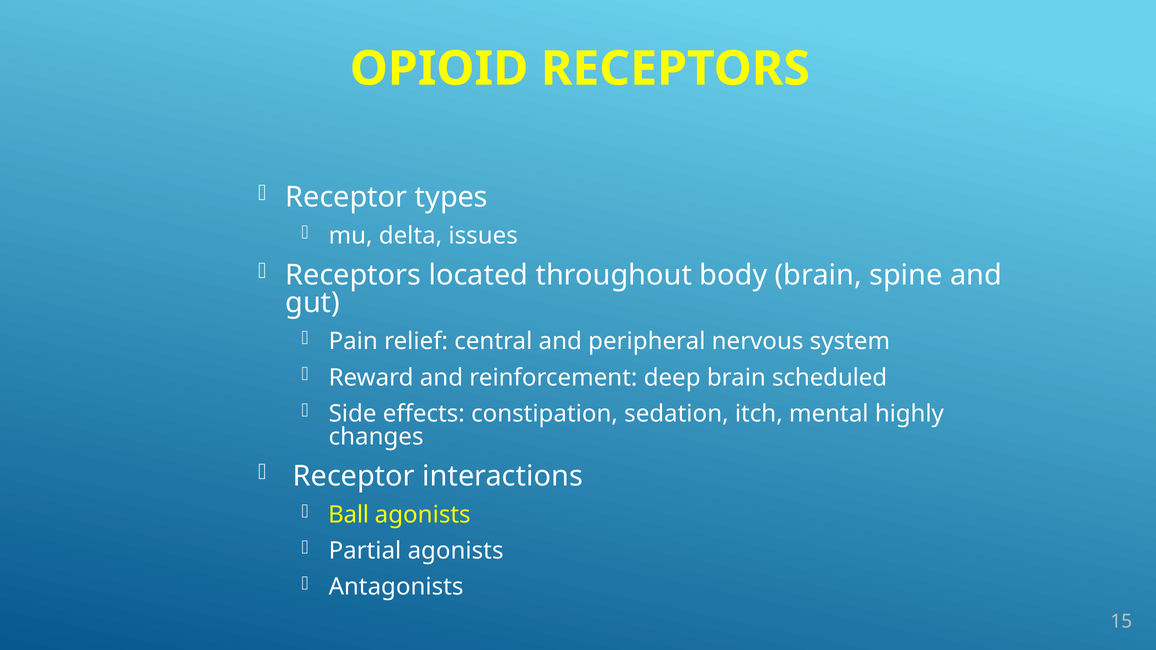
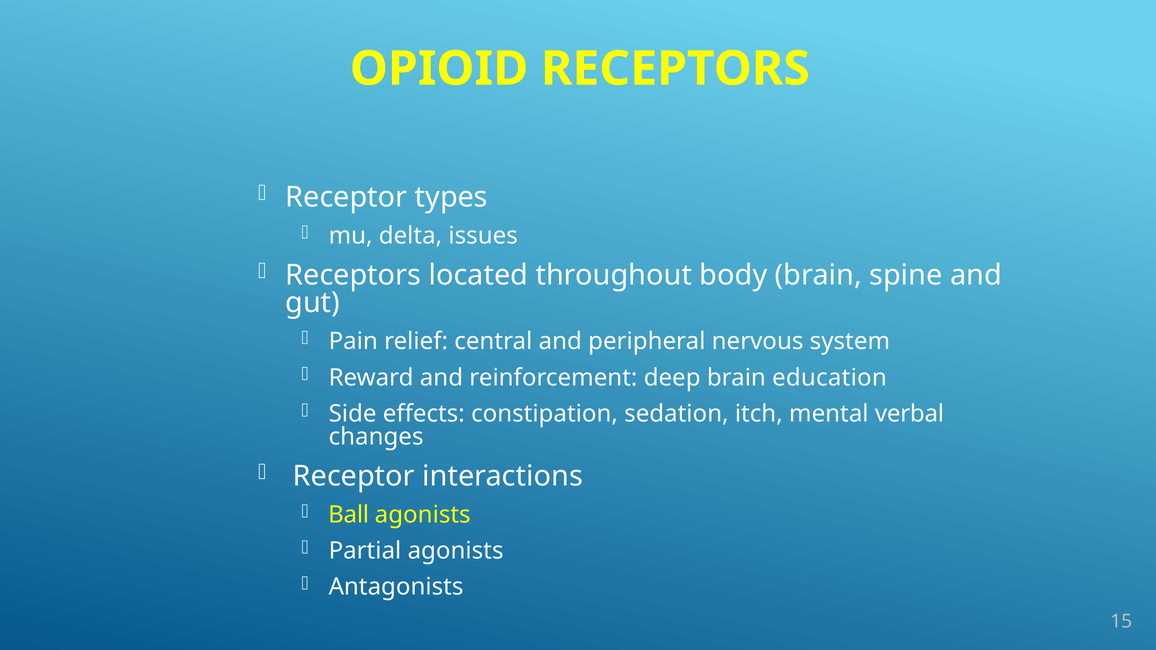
scheduled: scheduled -> education (829, 378)
highly: highly -> verbal (909, 414)
